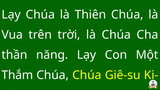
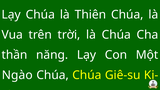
Thắm: Thắm -> Ngào (17, 75)
